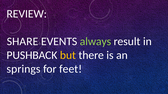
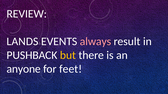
SHARE: SHARE -> LANDS (23, 42)
always colour: light green -> pink (96, 42)
springs: springs -> anyone (24, 69)
